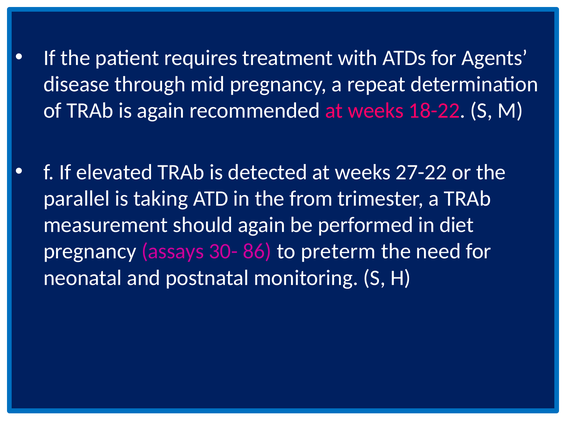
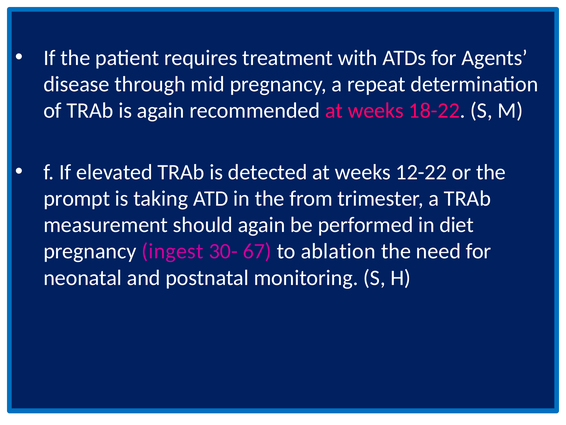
27-22: 27-22 -> 12-22 (421, 172)
parallel: parallel -> prompt (77, 198)
assays: assays -> ingest (172, 251)
86: 86 -> 67 (257, 251)
preterm: preterm -> ablation (338, 251)
